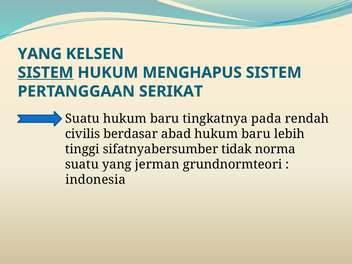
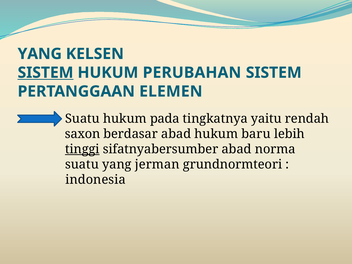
MENGHAPUS: MENGHAPUS -> PERUBAHAN (192, 73)
SERIKAT: SERIKAT -> ELEMEN (171, 91)
Suatu hukum baru: baru -> pada (165, 119)
pada: pada -> yaitu (266, 119)
civilis: civilis -> saxon (83, 134)
tinggi underline: none -> present (82, 149)
sifatnyabersumber tidak: tidak -> abad (237, 149)
